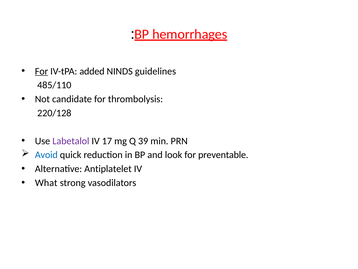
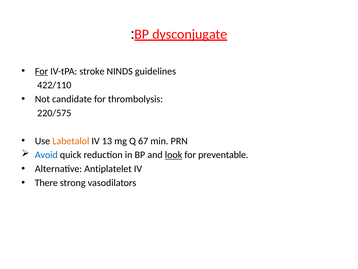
hemorrhages: hemorrhages -> dysconjugate (190, 34)
added: added -> stroke (92, 71)
485/110: 485/110 -> 422/110 (54, 85)
220/128: 220/128 -> 220/575 (54, 113)
Labetalol colour: purple -> orange (71, 141)
17: 17 -> 13 (107, 141)
39: 39 -> 67 (143, 141)
look underline: none -> present (174, 155)
What: What -> There (46, 183)
